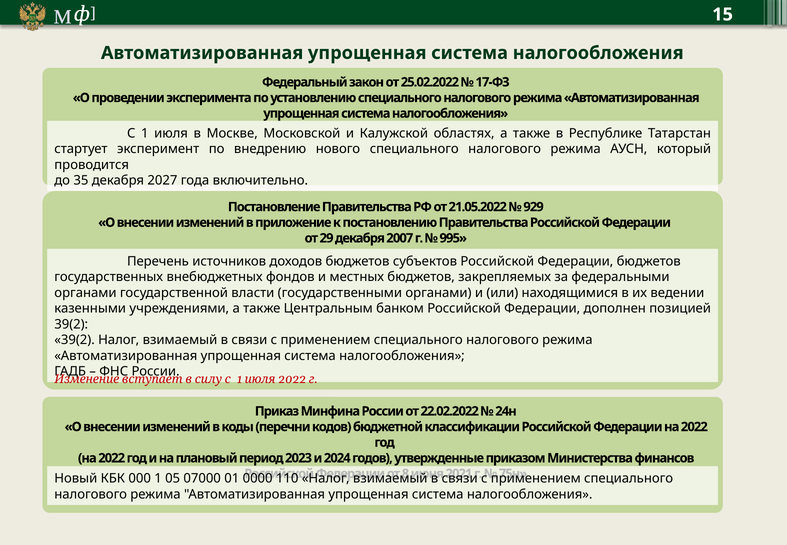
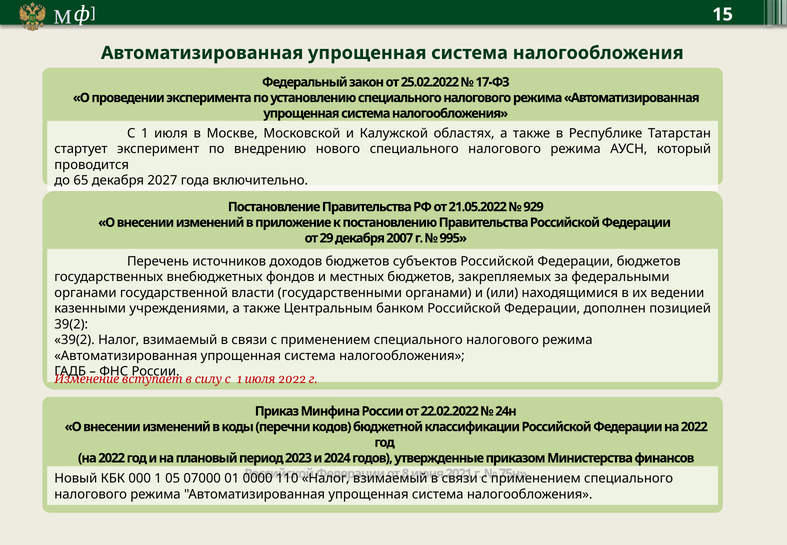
35: 35 -> 65 (81, 180)
